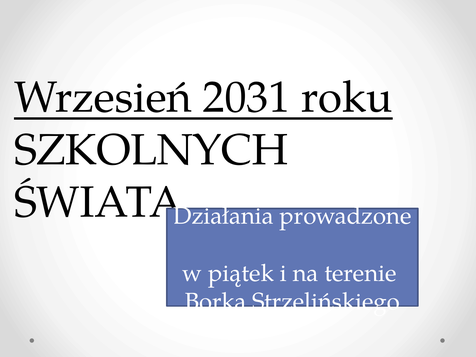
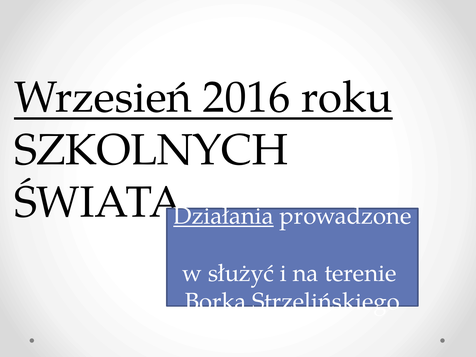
2031: 2031 -> 2016 (247, 98)
Działania underline: none -> present (223, 216)
piątek: piątek -> służyć (241, 273)
